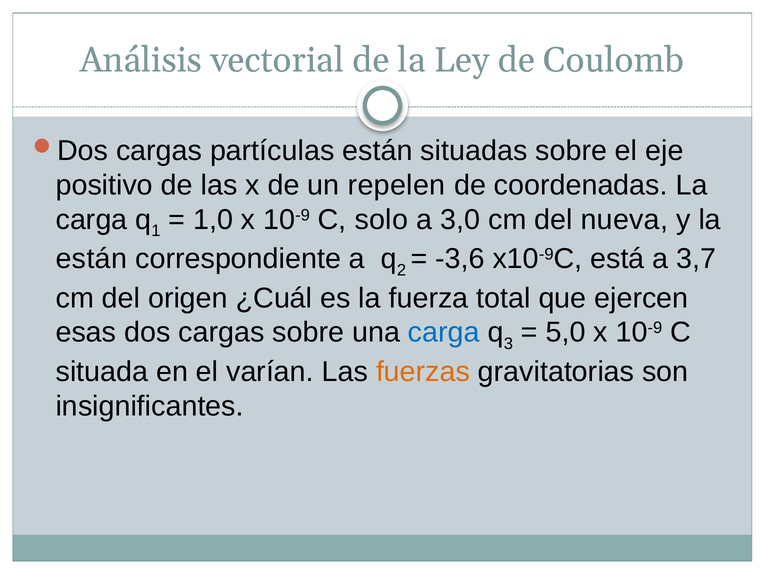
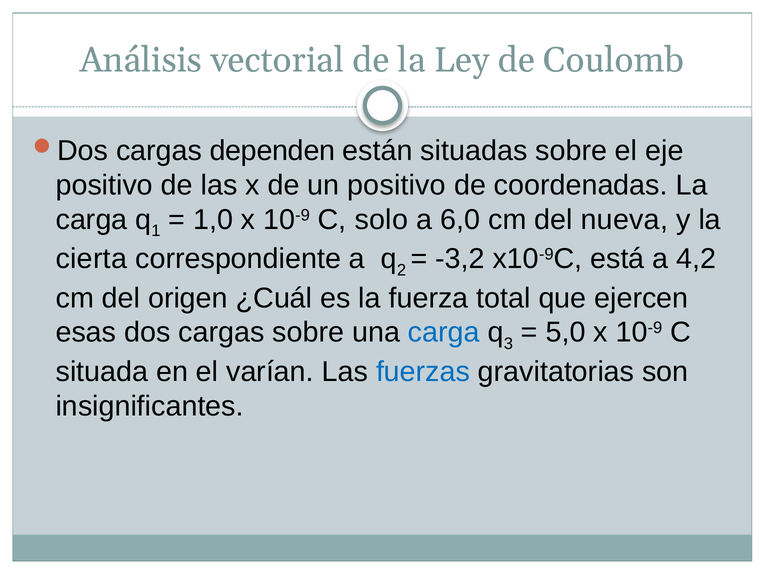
partículas: partículas -> dependen (272, 151)
un repelen: repelen -> positivo (397, 185)
3,0: 3,0 -> 6,0 (460, 220)
están: están -> cierta (91, 259)
-3,6: -3,6 -> -3,2 (460, 259)
3,7: 3,7 -> 4,2 (696, 259)
fuerzas colour: orange -> blue (423, 371)
